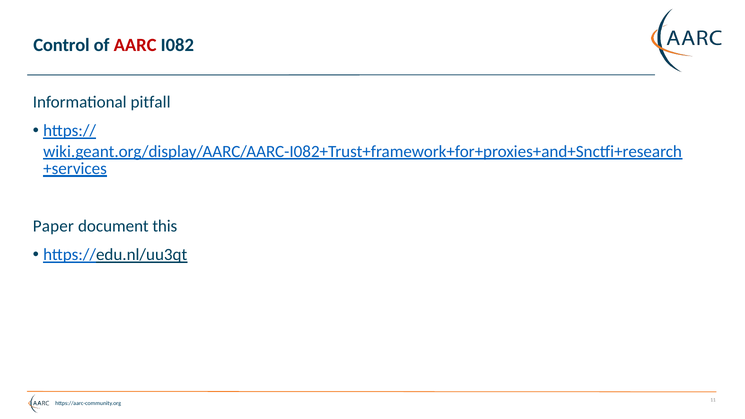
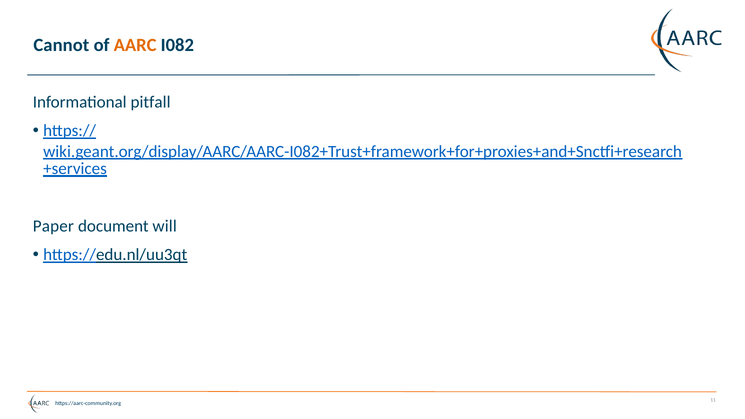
Control: Control -> Cannot (61, 45)
AARC colour: red -> orange (135, 45)
this: this -> will (165, 226)
